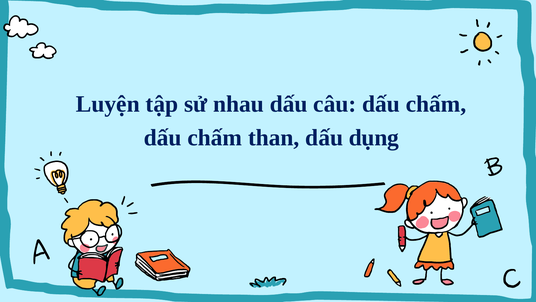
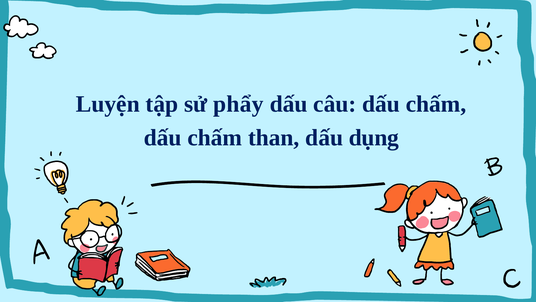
nhau: nhau -> phẩy (238, 104)
